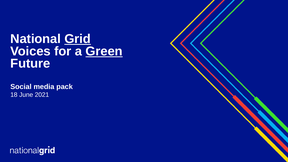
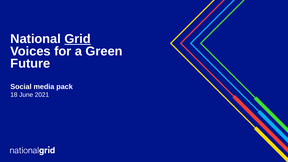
Green underline: present -> none (104, 51)
